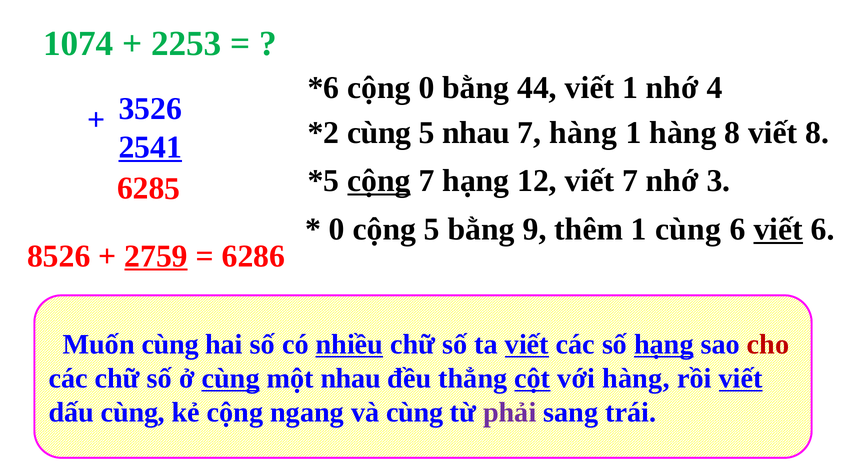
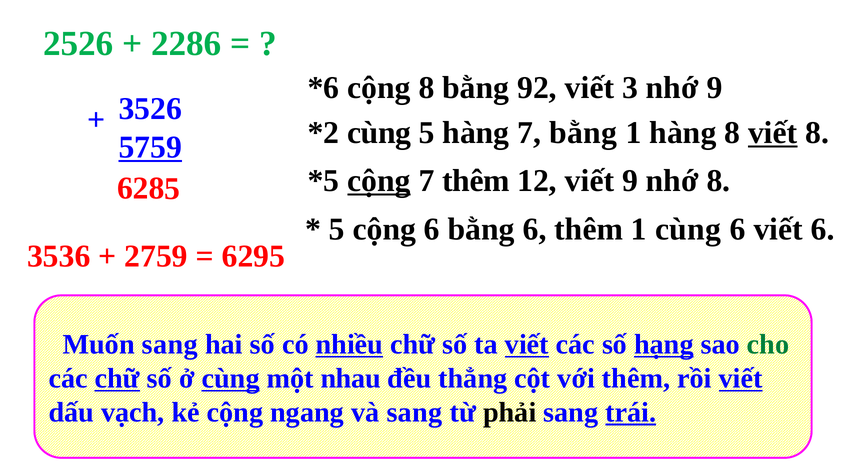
1074: 1074 -> 2526 (78, 44)
2253: 2253 -> 2286 (186, 44)
cộng 0: 0 -> 8 (427, 88)
44: 44 -> 92 (537, 88)
viết 1: 1 -> 3 (630, 88)
nhớ 4: 4 -> 9 (714, 88)
5 nhau: nhau -> hàng (476, 133)
7 hàng: hàng -> bằng (583, 133)
viết underline: none -> present (773, 133)
2541: 2541 -> 5759 (150, 147)
7 hạng: hạng -> thêm (476, 181)
viết 7: 7 -> 9 (630, 181)
nhớ 3: 3 -> 8 (718, 181)
0: 0 -> 5 (337, 229)
cộng 5: 5 -> 6 (432, 229)
bằng 9: 9 -> 6 (535, 229)
viết underline: present -> none (778, 229)
8526: 8526 -> 3536 (59, 256)
2759 underline: present -> none (156, 256)
6286: 6286 -> 6295 (253, 256)
Muốn cùng: cùng -> sang (170, 345)
cho colour: red -> green (768, 345)
chữ underline: none -> present (117, 378)
cột underline: present -> none (532, 378)
với hàng: hàng -> thêm (636, 378)
dấu cùng: cùng -> vạch (133, 412)
và cùng: cùng -> sang (414, 412)
phải colour: purple -> black (510, 412)
trái underline: none -> present (631, 412)
